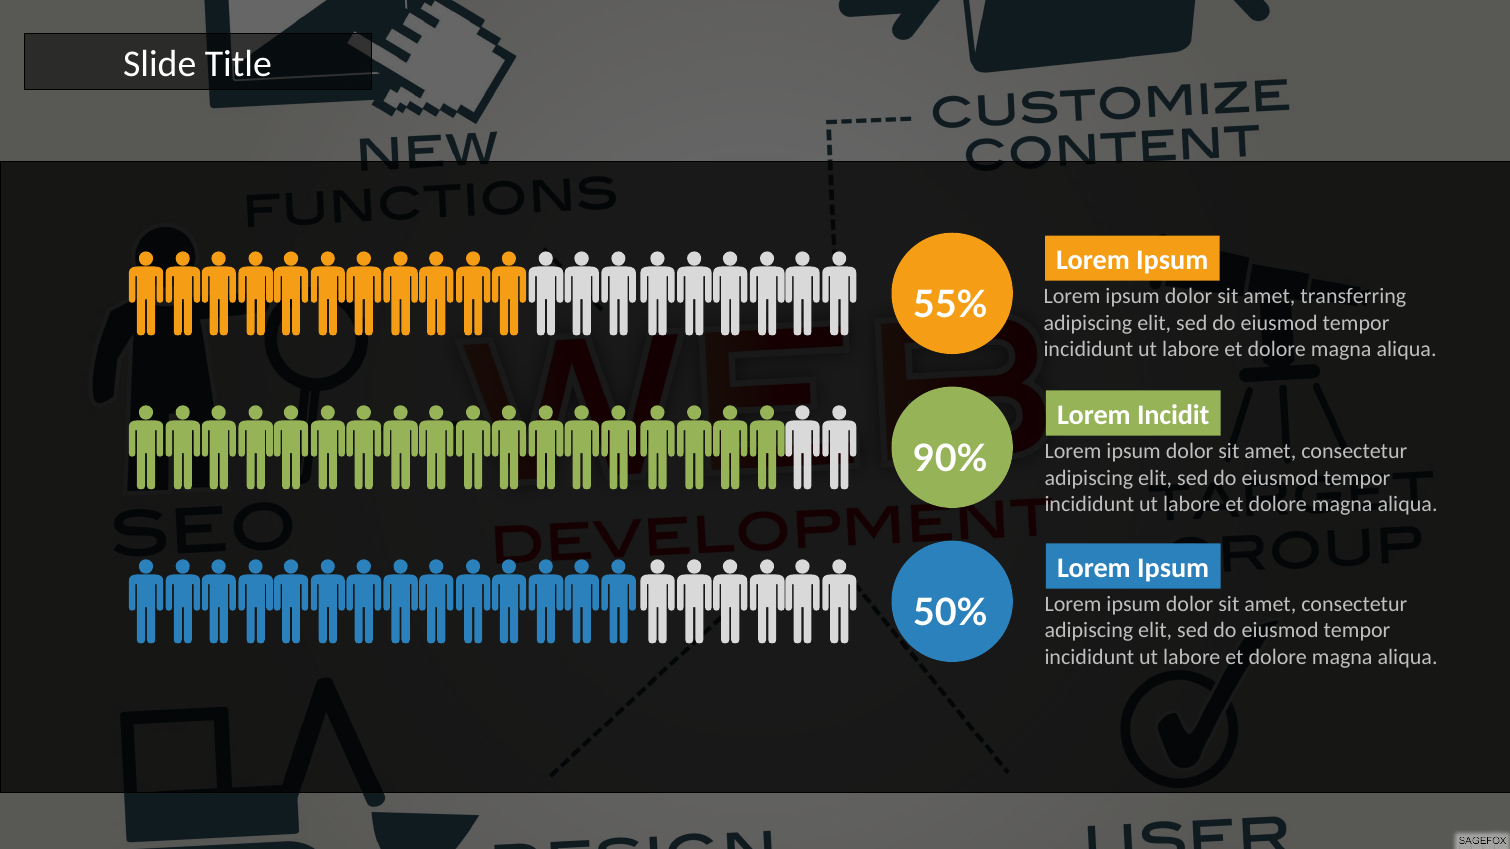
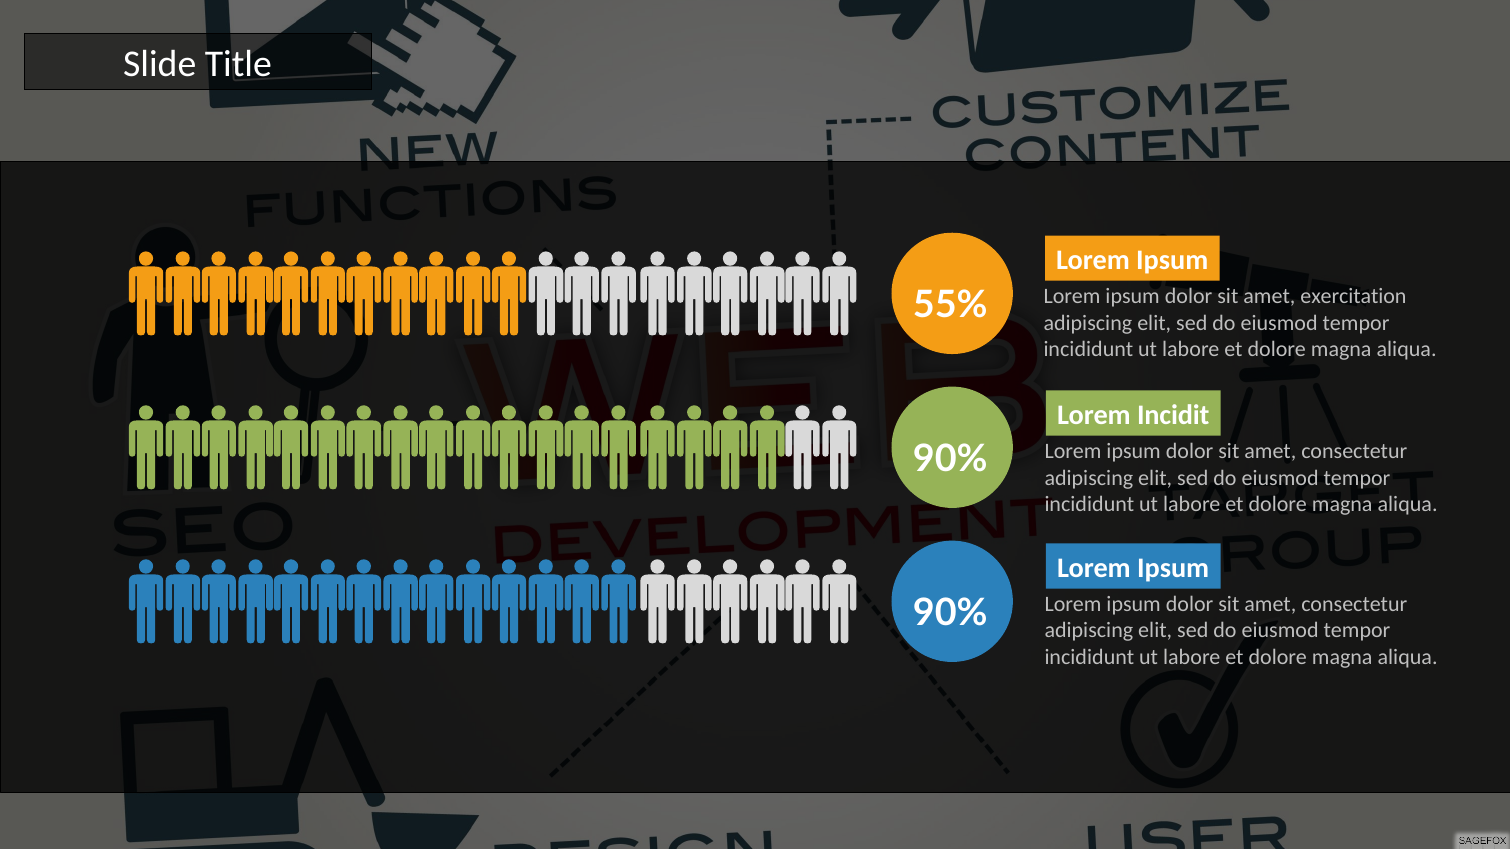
transferring: transferring -> exercitation (1353, 297)
50%: 50% -> 90% (950, 613)
